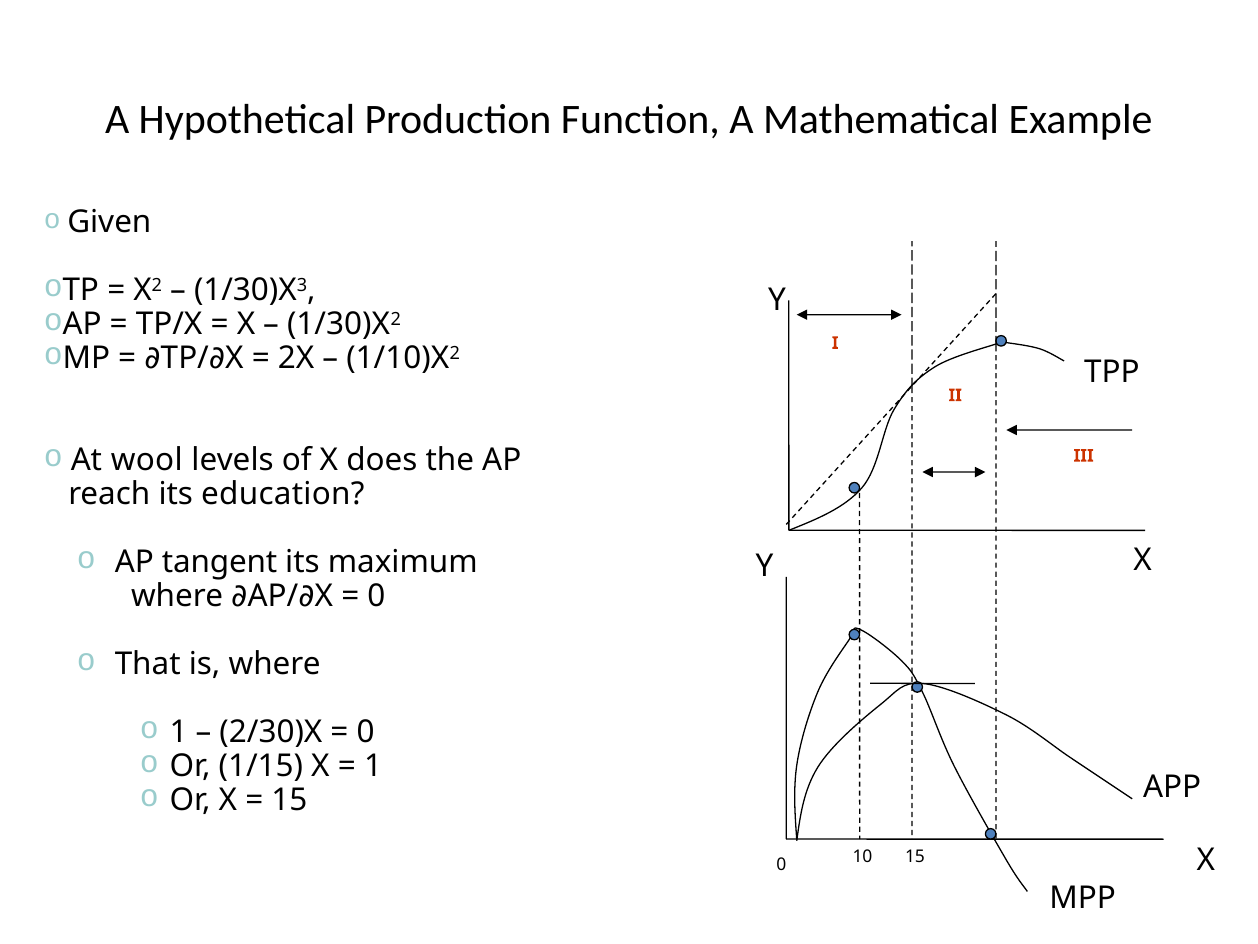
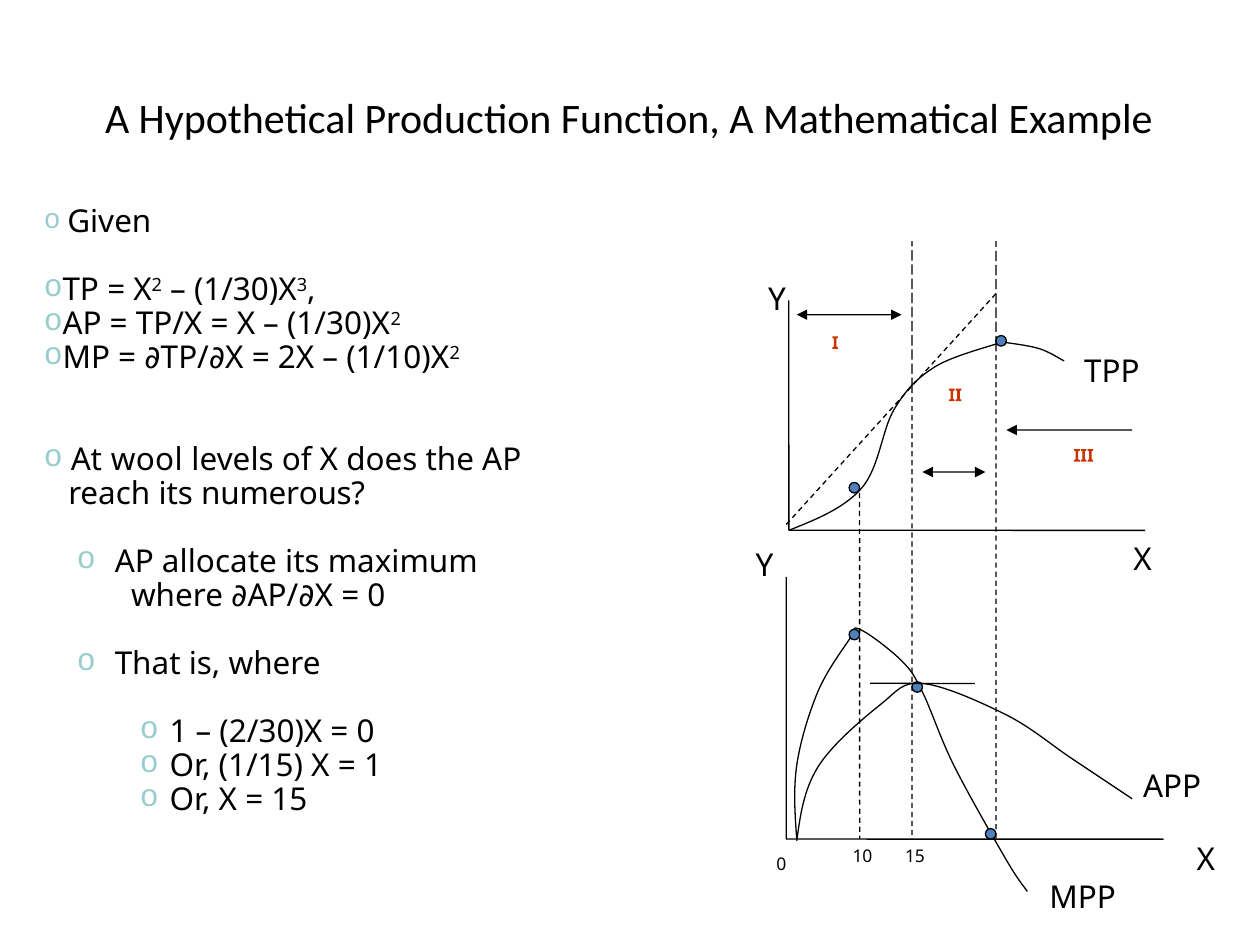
education: education -> numerous (283, 494)
tangent: tangent -> allocate (219, 562)
